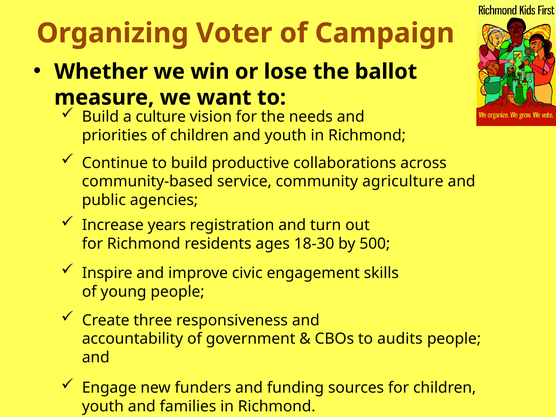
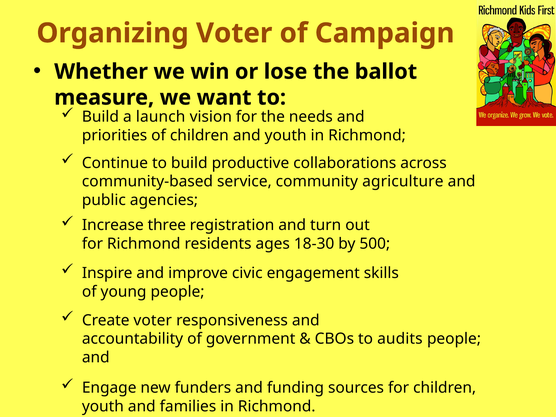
culture: culture -> launch (161, 117)
years: years -> three (167, 225)
Create three: three -> voter (153, 320)
